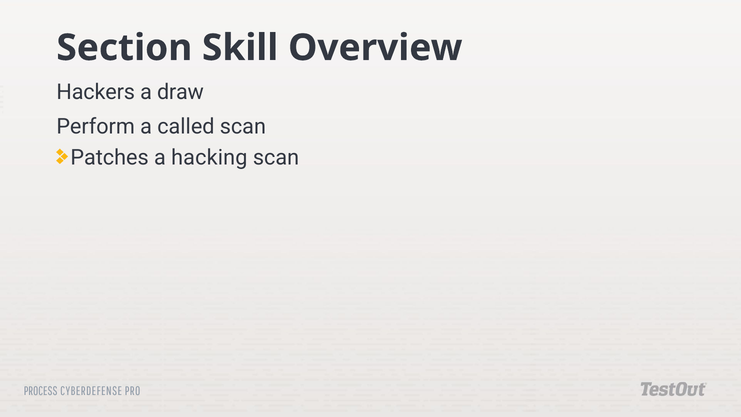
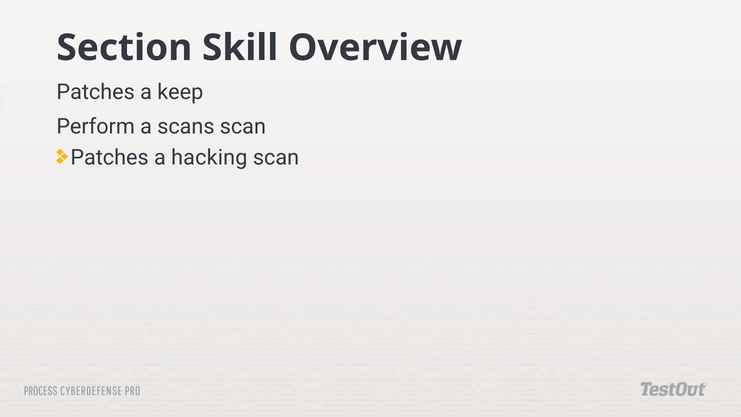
Hackers: Hackers -> Patches (96, 92)
draw: draw -> keep (180, 92)
called: called -> scans (186, 126)
